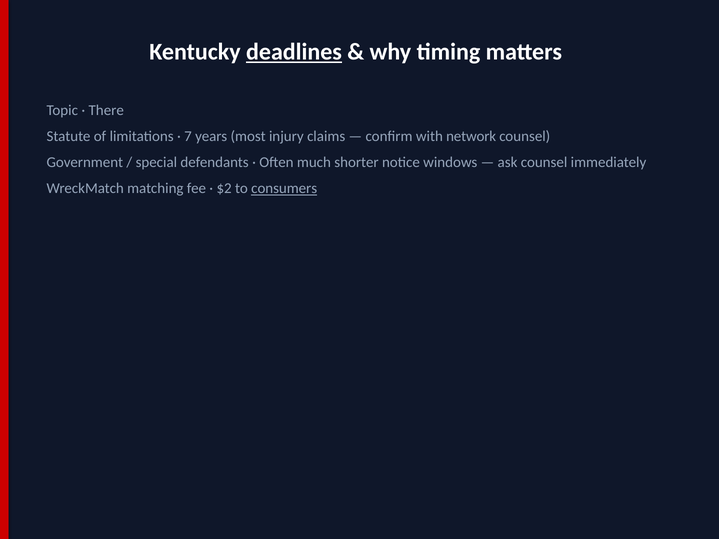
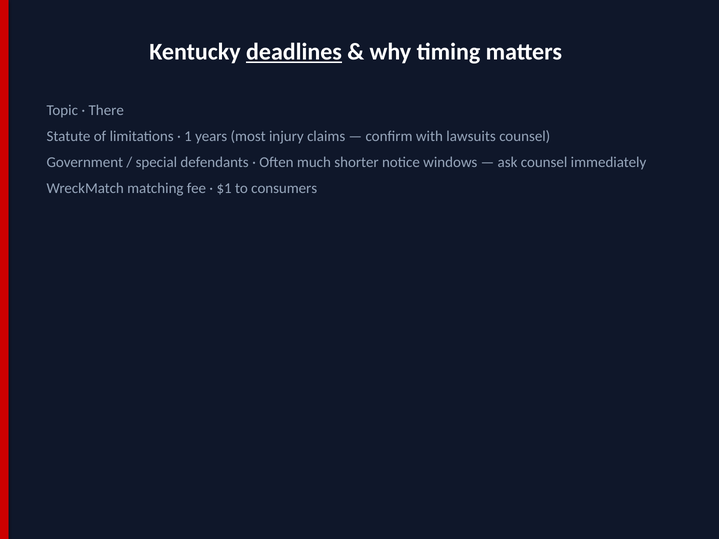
7: 7 -> 1 (188, 137)
network: network -> lawsuits (471, 137)
$2: $2 -> $1 (224, 188)
consumers underline: present -> none (284, 188)
